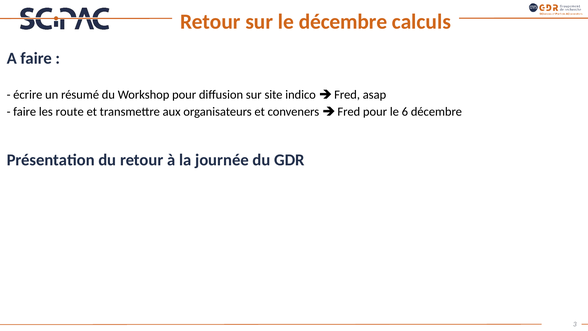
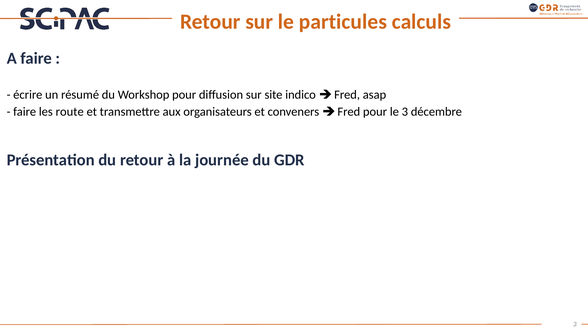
le décembre: décembre -> particules (343, 22)
le 6: 6 -> 3 (405, 112)
